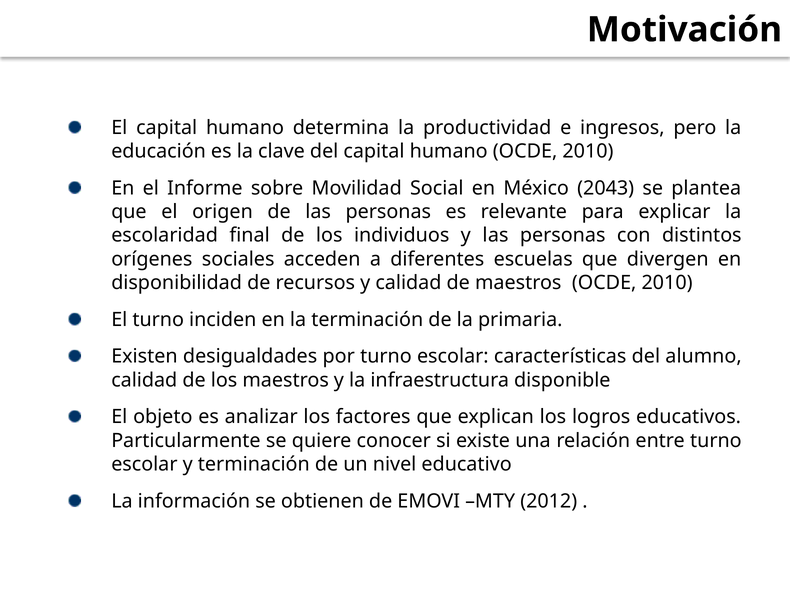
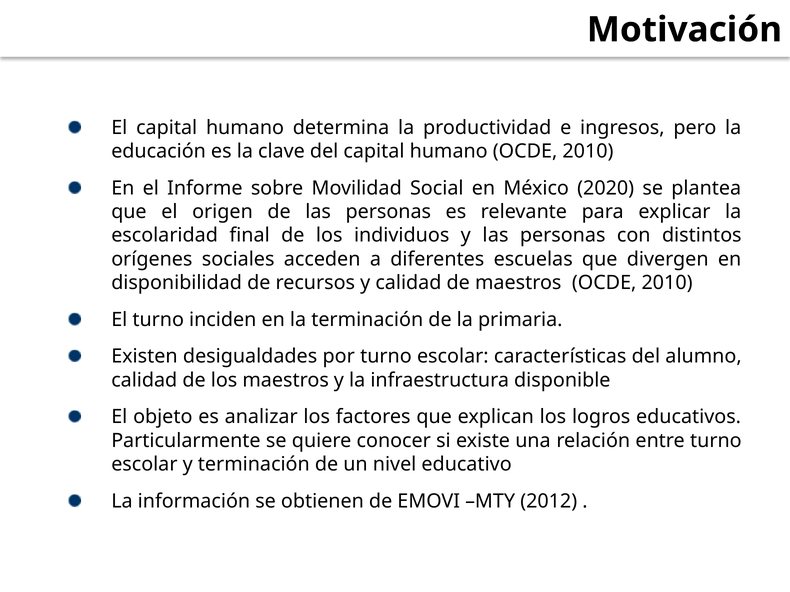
2043: 2043 -> 2020 (606, 188)
